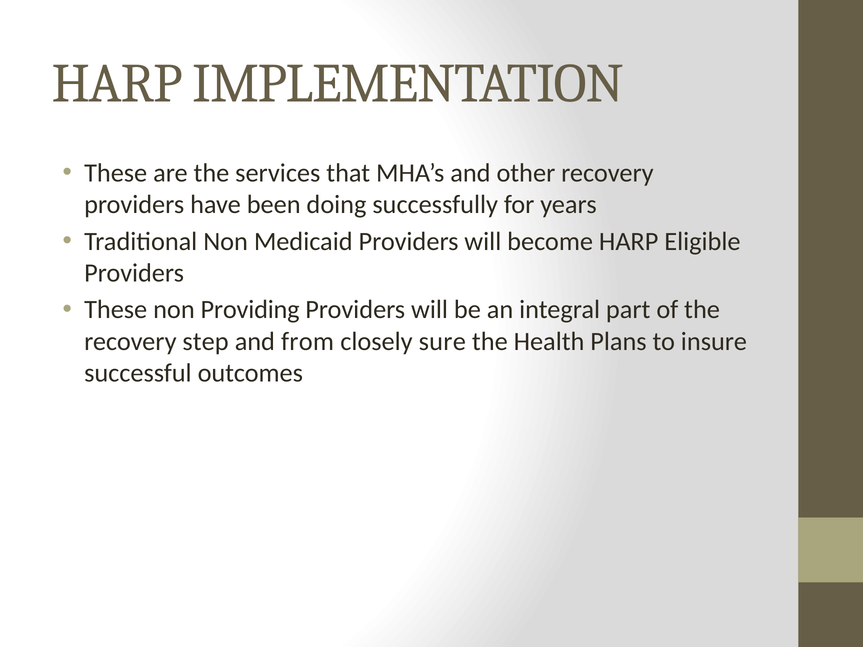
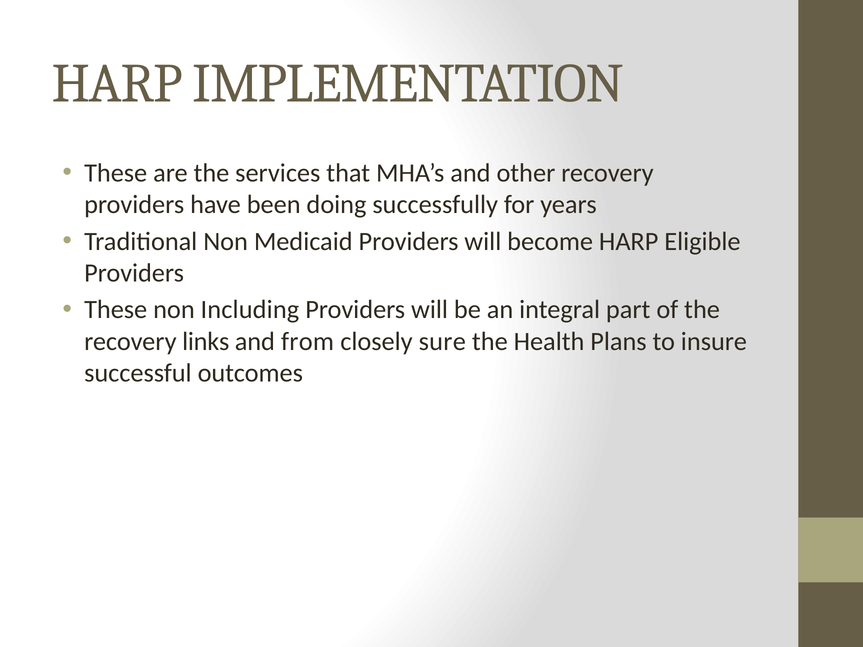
Providing: Providing -> Including (250, 310)
step: step -> links (206, 341)
